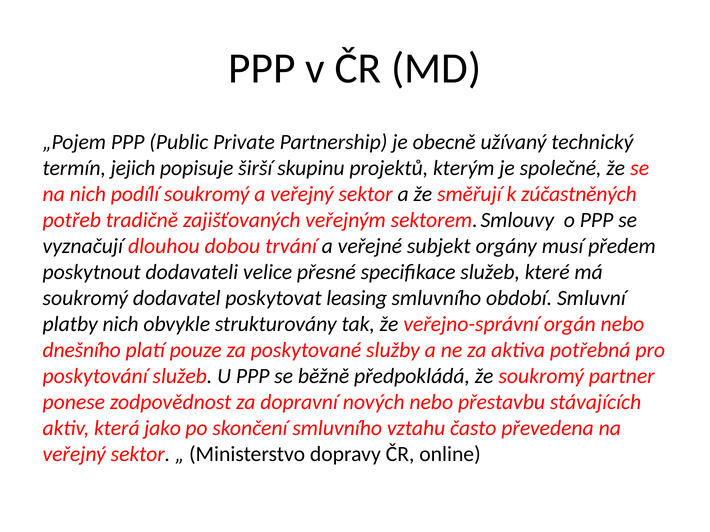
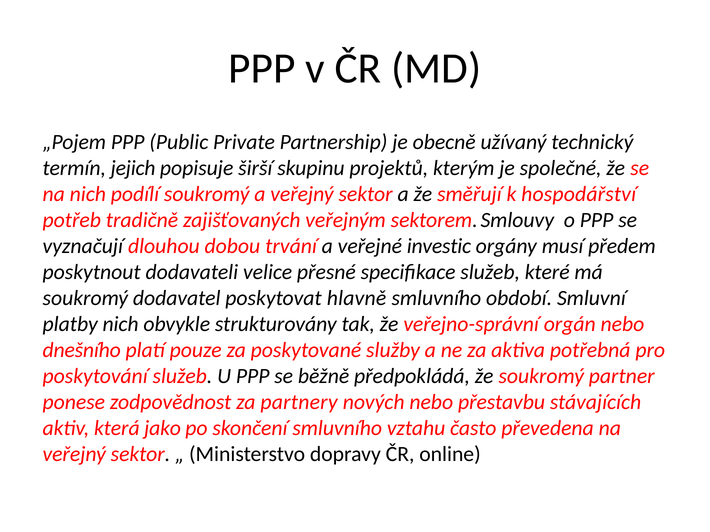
zúčastněných: zúčastněných -> hospodářství (579, 194)
subjekt: subjekt -> investic (439, 246)
leasing: leasing -> hlavně (357, 298)
dopravní: dopravní -> partnery (299, 403)
